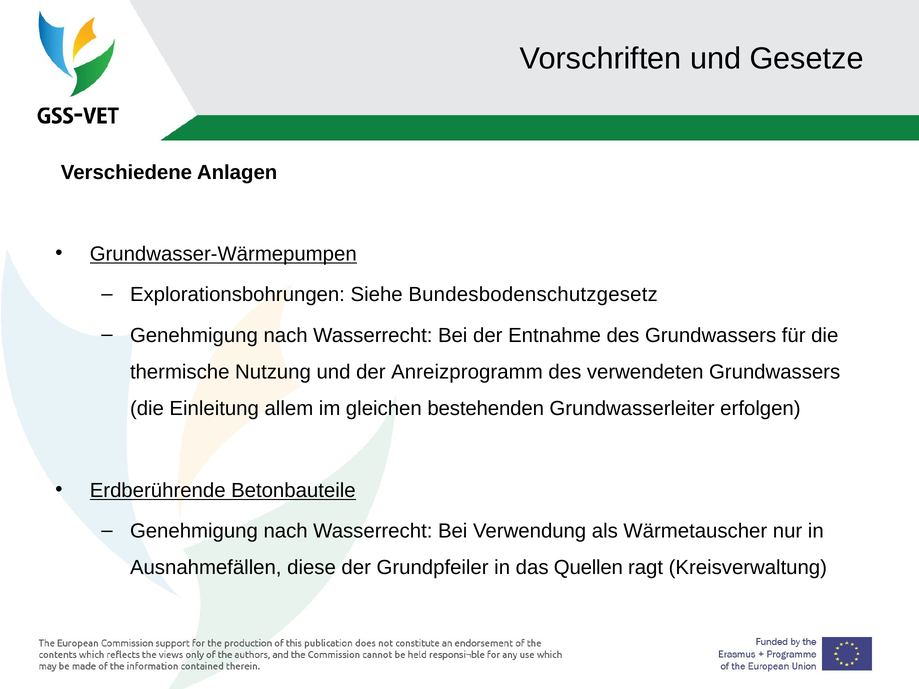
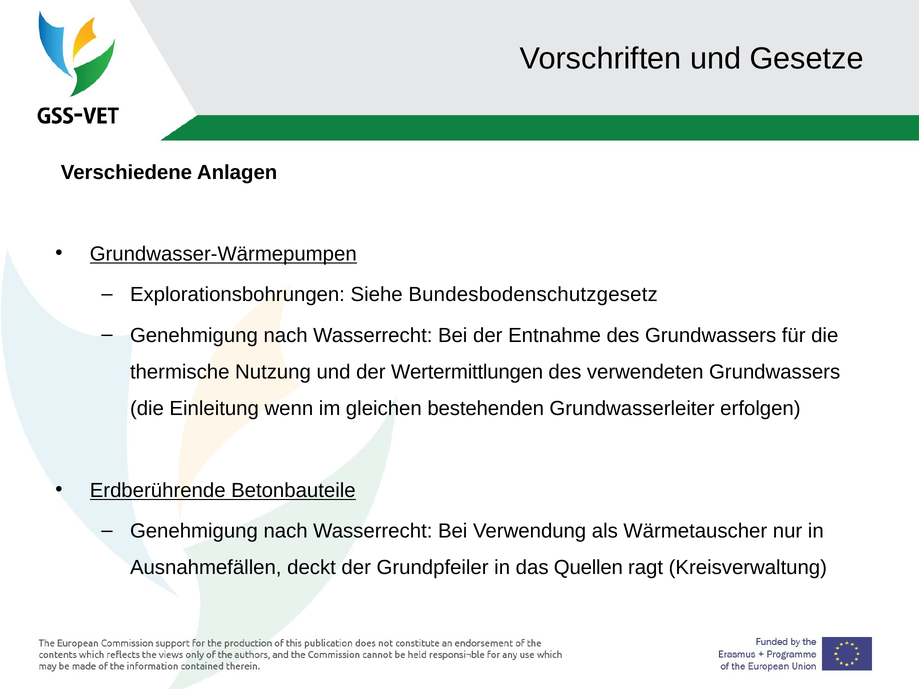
Anreizprogramm: Anreizprogramm -> Wertermittlungen (467, 372)
allem: allem -> wenn (289, 409)
diese: diese -> deckt (312, 568)
